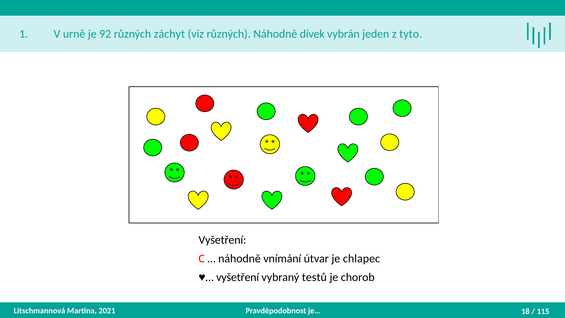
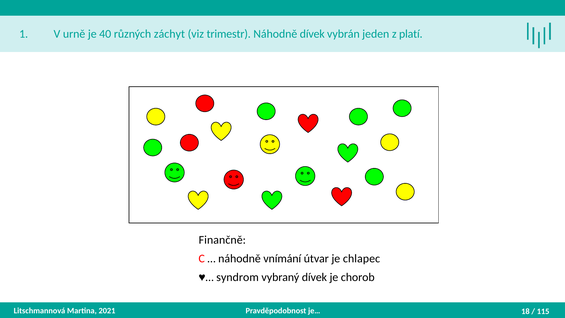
92: 92 -> 40 (105, 34)
viz různých: různých -> trimestr (229, 34)
tyto: tyto -> platí (411, 34)
Vyšetření: Vyšetření -> Finančně (222, 240)
vyšetření: vyšetření -> syndrom (238, 277)
vybraný testů: testů -> dívek (314, 277)
